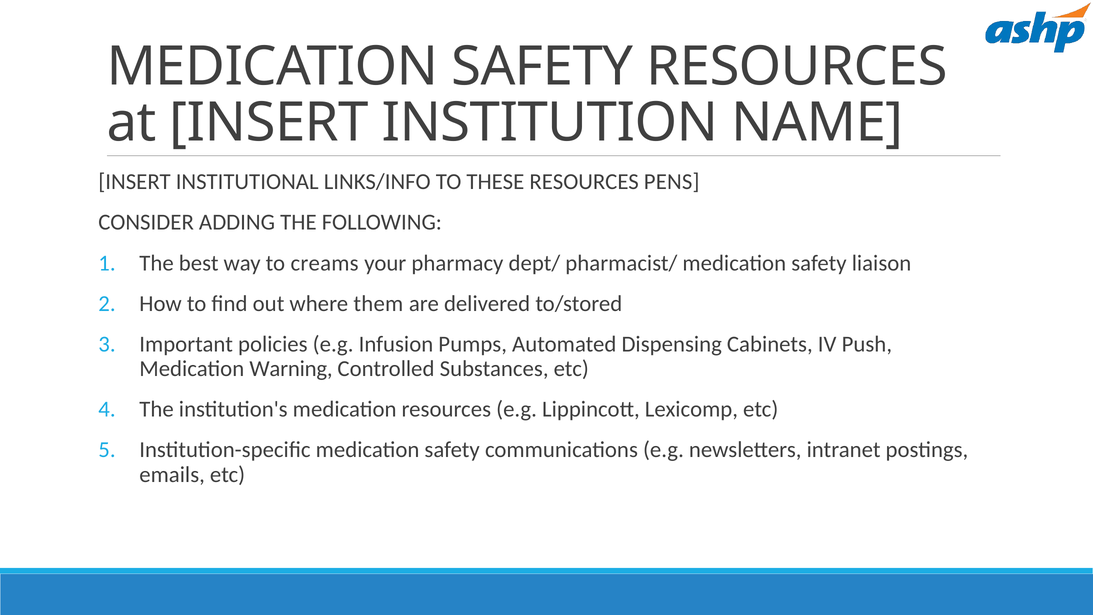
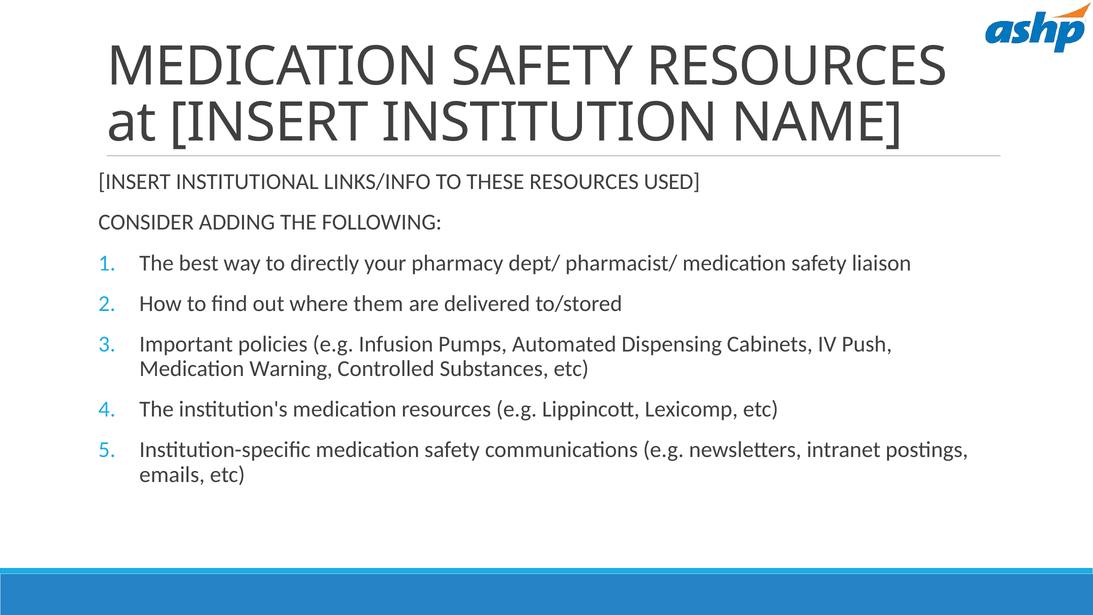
PENS: PENS -> USED (672, 182)
creams: creams -> directly (325, 263)
